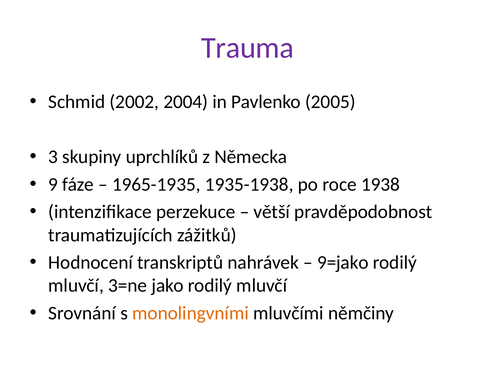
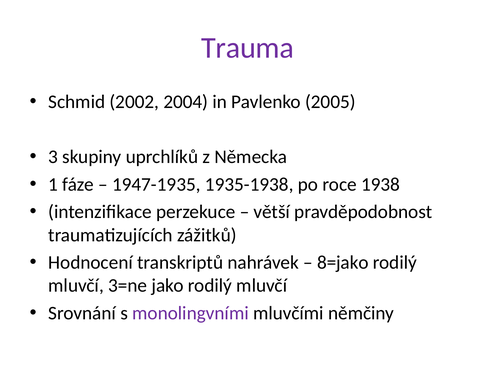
9: 9 -> 1 (53, 185)
1965-1935: 1965-1935 -> 1947-1935 (156, 185)
9=jako: 9=jako -> 8=jako (343, 263)
monolingvními colour: orange -> purple (190, 313)
